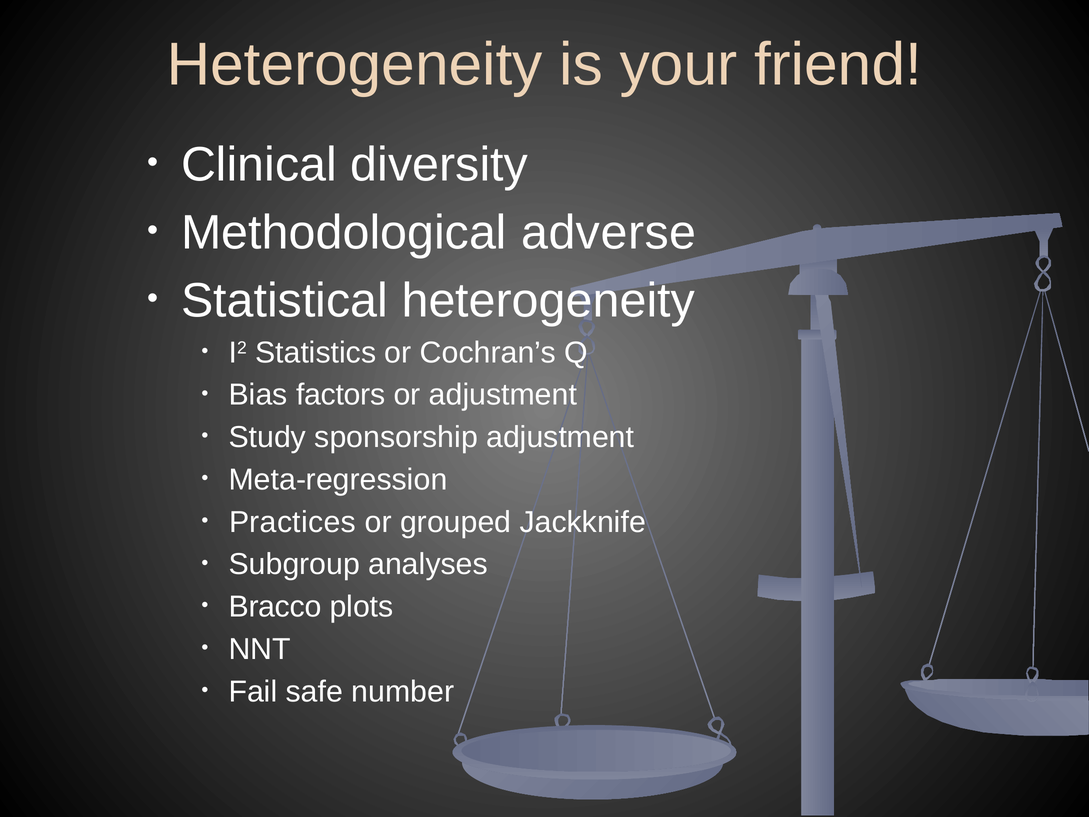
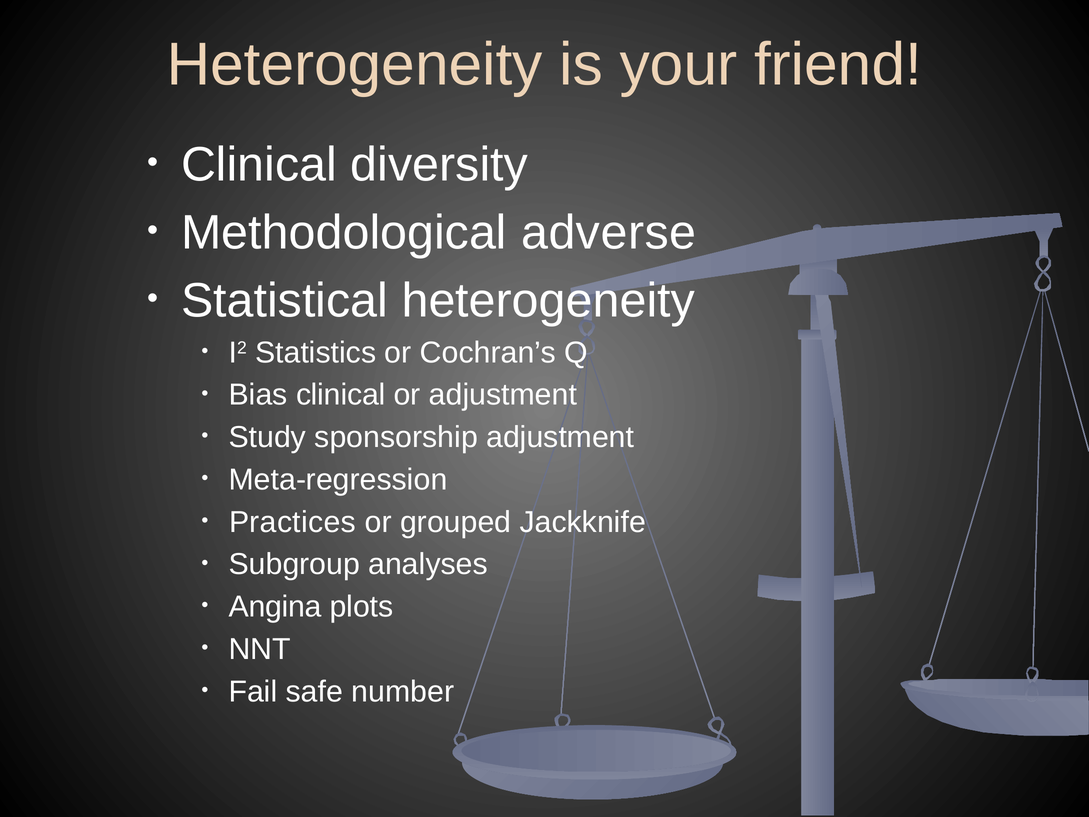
Bias factors: factors -> clinical (341, 395)
Bracco: Bracco -> Angina (275, 607)
